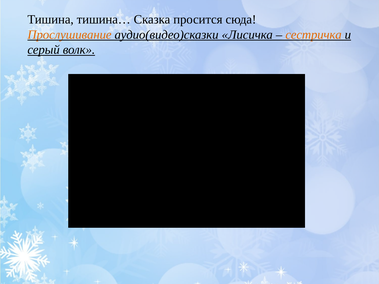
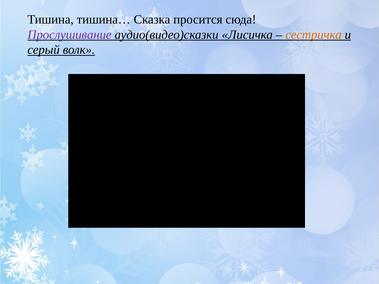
Прослушивание colour: orange -> purple (69, 35)
